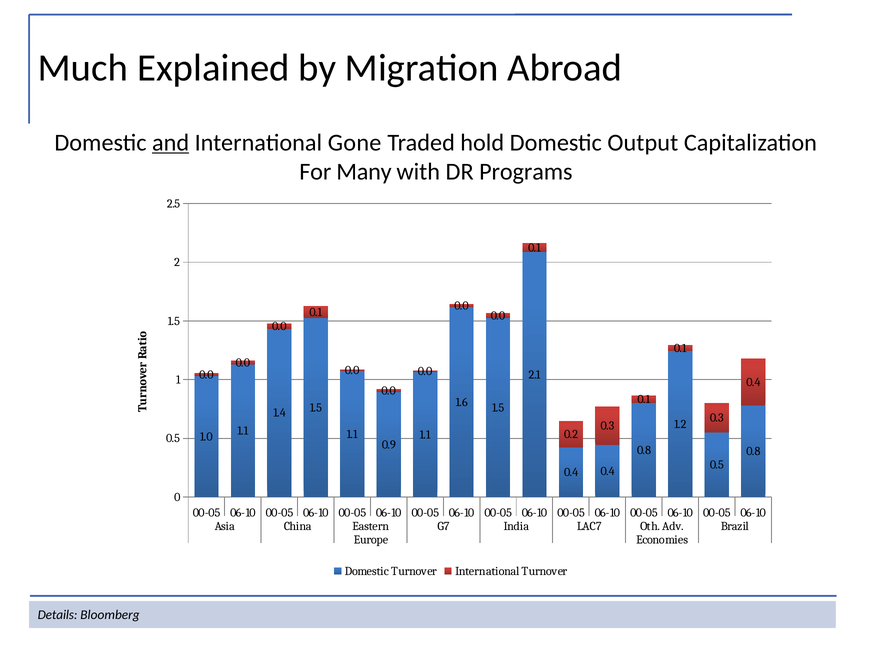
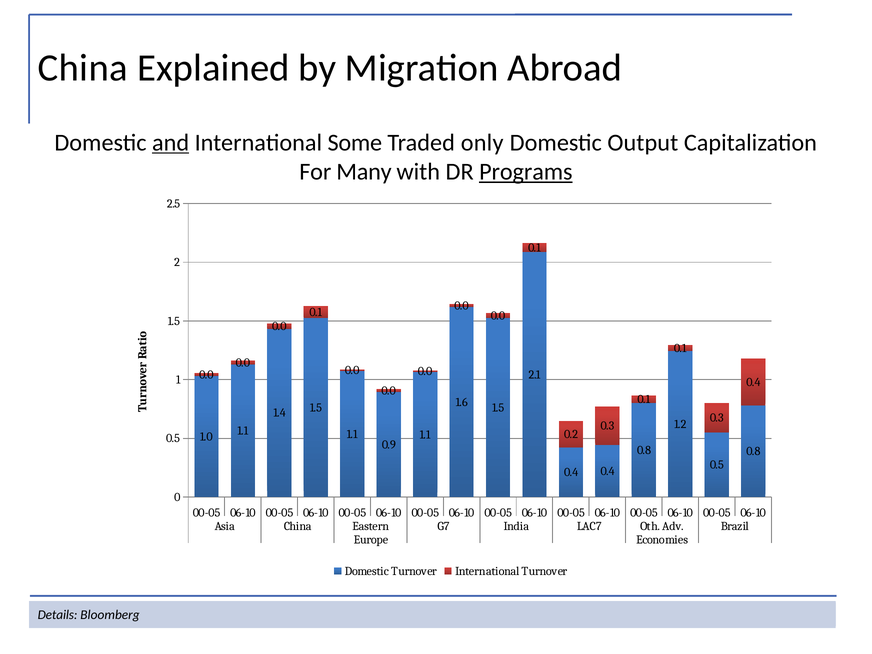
Much: Much -> China (83, 68)
Gone: Gone -> Some (355, 143)
hold: hold -> only (482, 143)
Programs underline: none -> present (526, 172)
